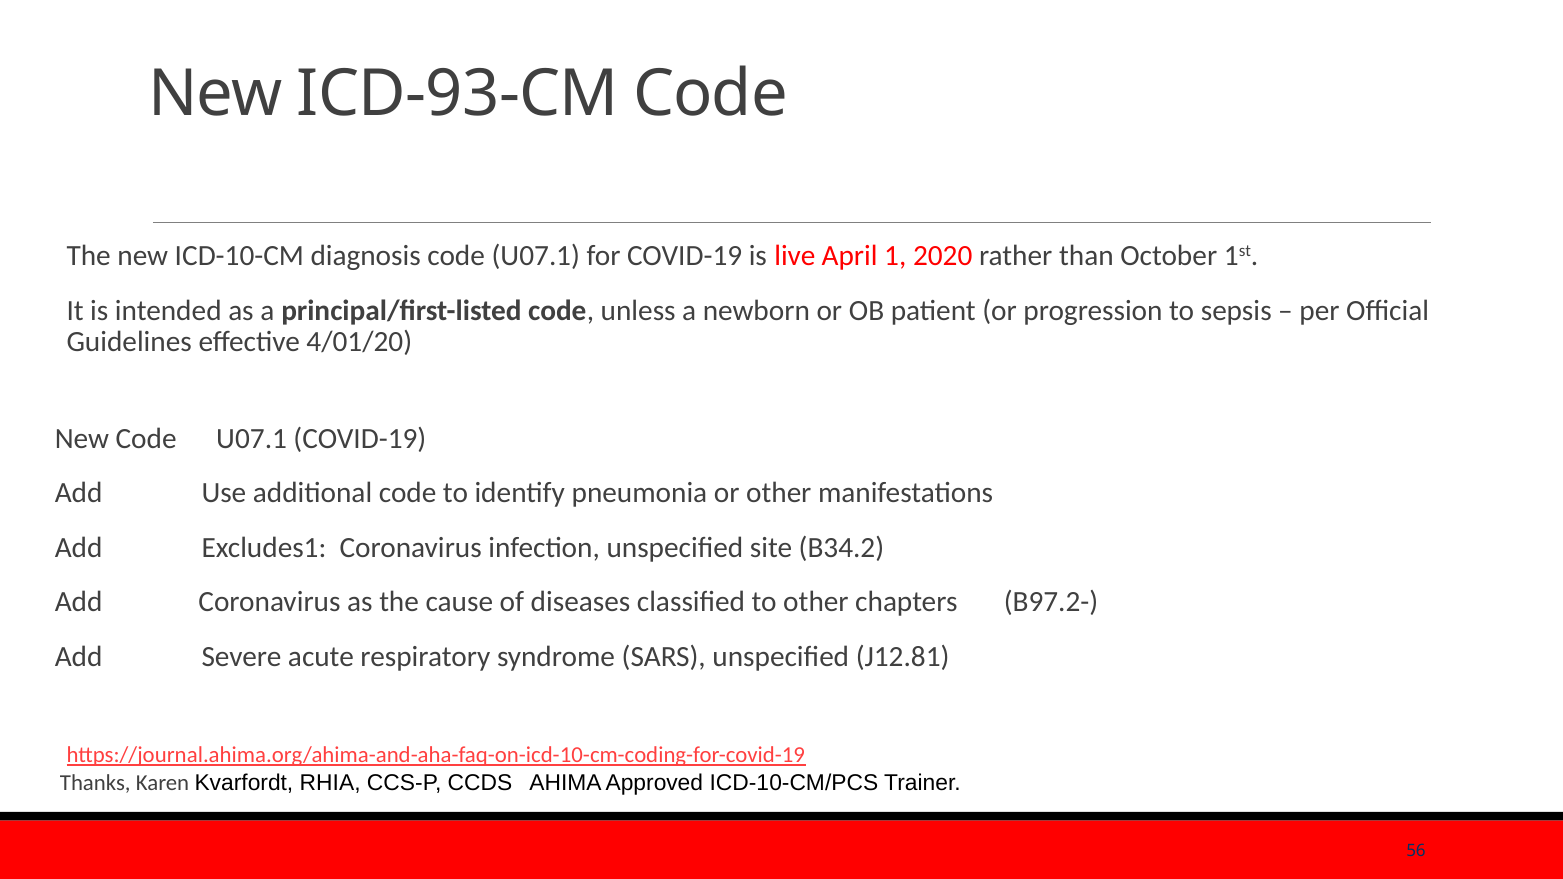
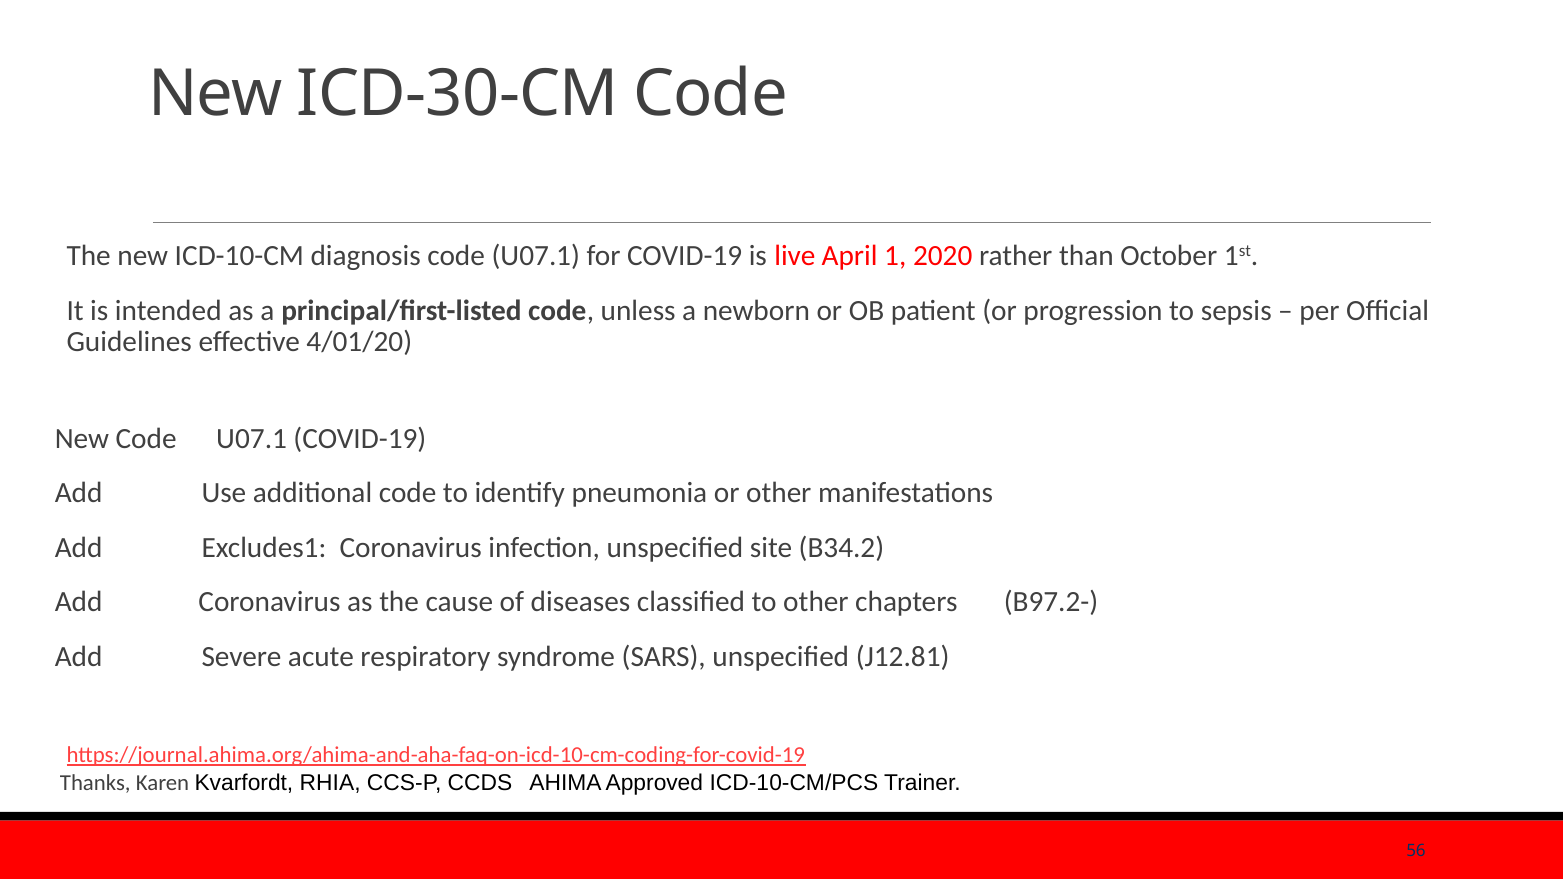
ICD-93-CM: ICD-93-CM -> ICD-30-CM (458, 94)
